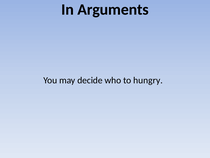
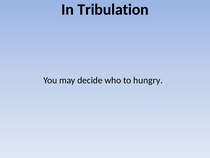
Arguments: Arguments -> Tribulation (113, 9)
